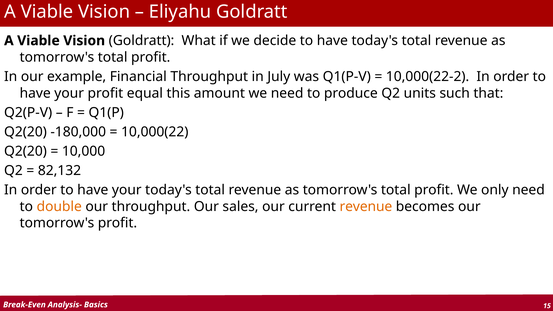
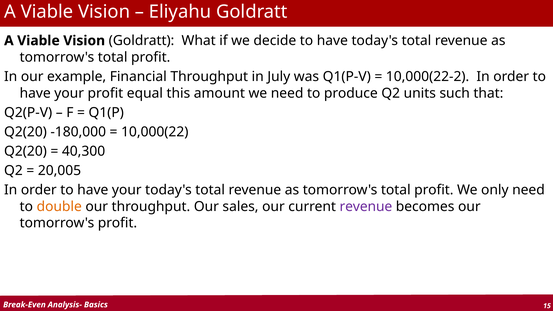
10,000: 10,000 -> 40,300 (84, 151)
82,132: 82,132 -> 20,005 (59, 171)
revenue colour: orange -> purple (366, 207)
